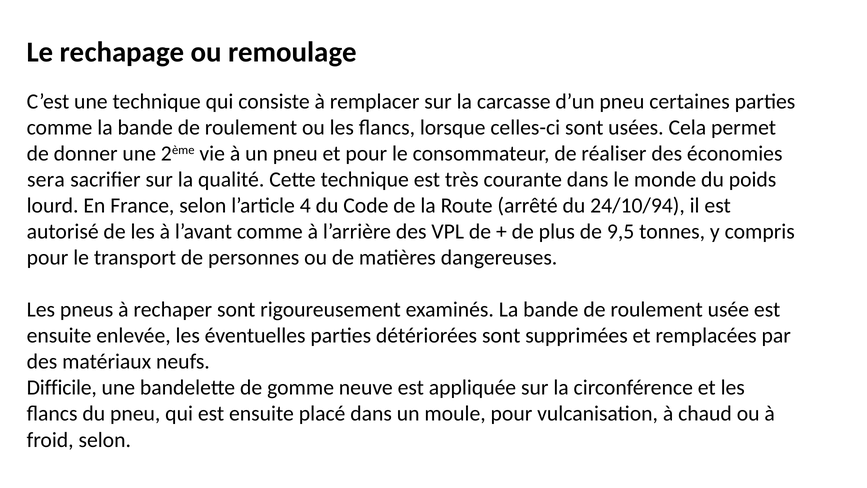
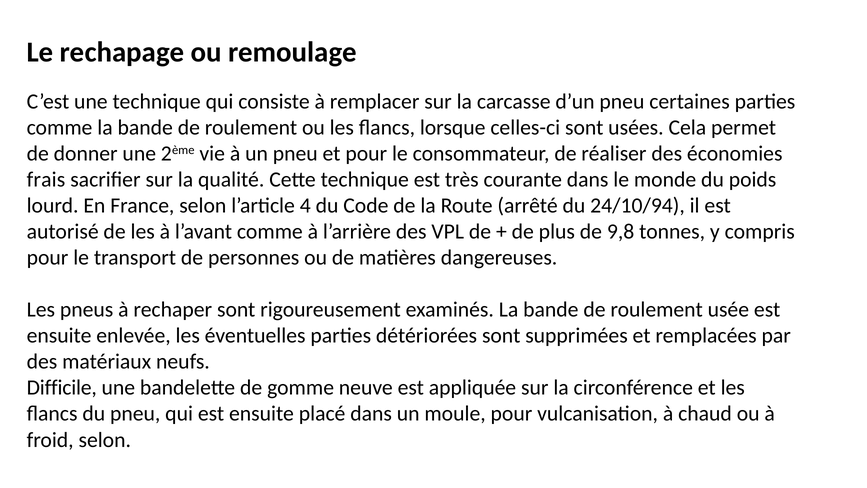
sera: sera -> frais (46, 179)
9,5: 9,5 -> 9,8 (621, 231)
